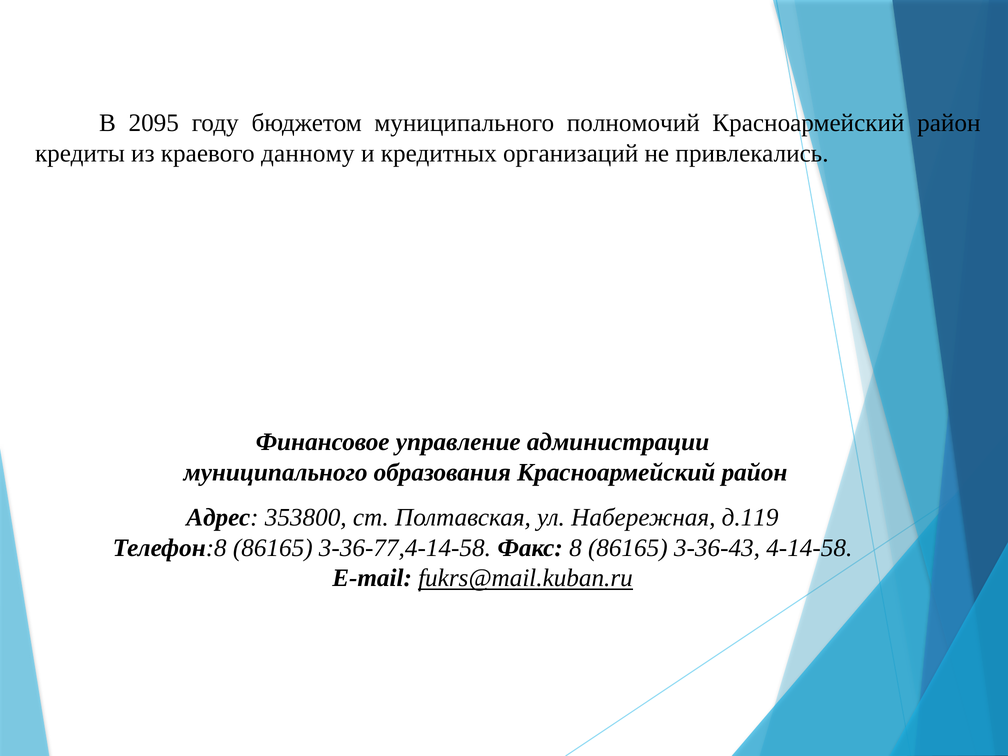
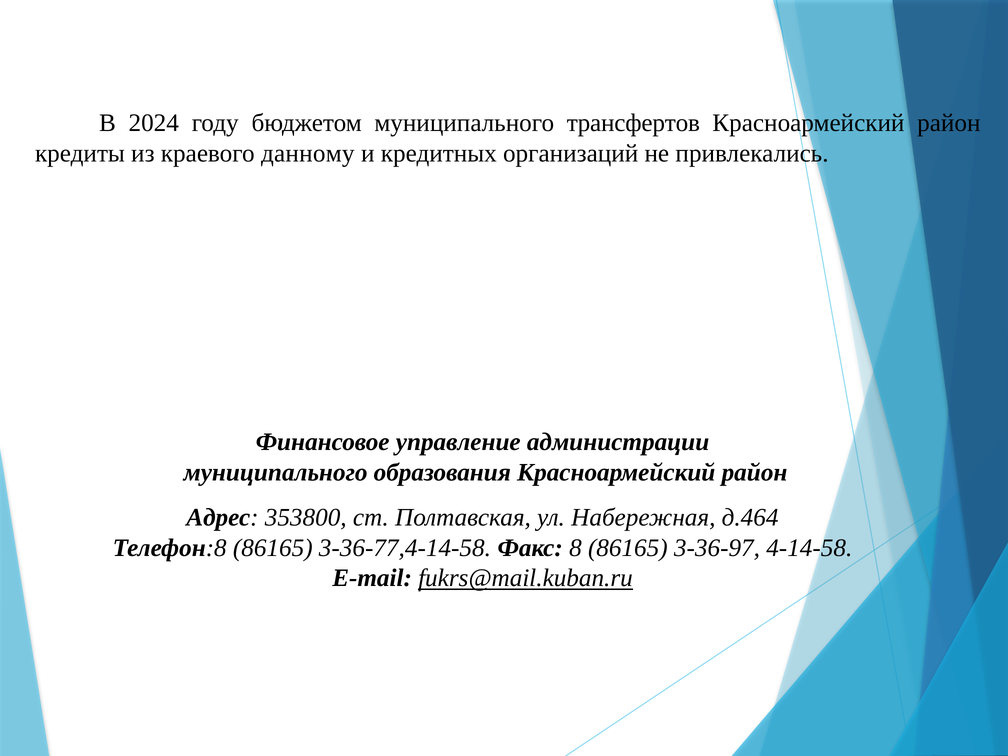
2095: 2095 -> 2024 (154, 123)
полномочий: полномочий -> трансфертов (633, 123)
д.119: д.119 -> д.464 (750, 518)
3-36-43: 3-36-43 -> 3-36-97 (717, 548)
